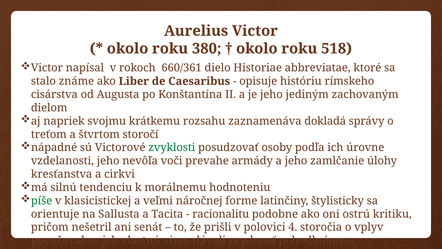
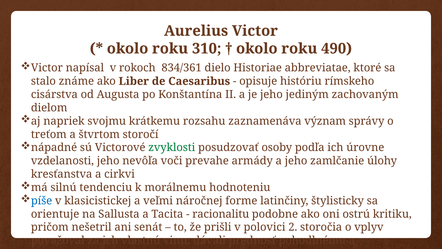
380: 380 -> 310 (207, 49)
518: 518 -> 490 (337, 49)
660/361: 660/361 -> 834/361 (182, 68)
dokladá: dokladá -> význam (325, 121)
píše colour: green -> blue (42, 201)
4: 4 -> 2 (293, 227)
